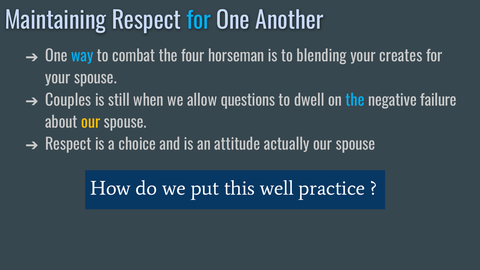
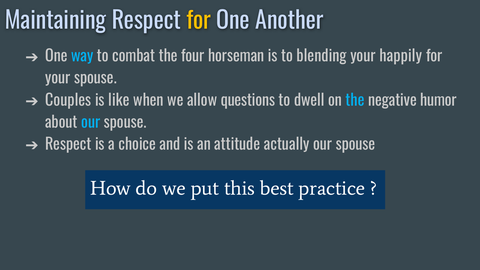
for colour: light blue -> yellow (199, 21)
creates: creates -> happily (401, 56)
still: still -> like (119, 100)
failure: failure -> humor (438, 100)
our colour: yellow -> light blue (91, 122)
well: well -> best (277, 188)
